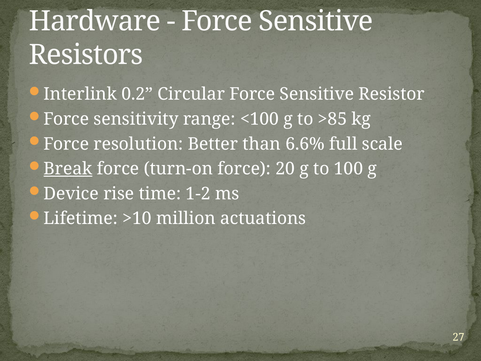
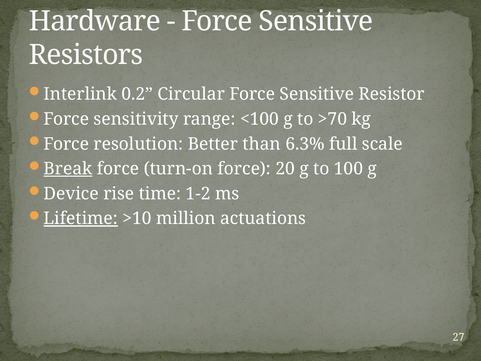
>85: >85 -> >70 (332, 119)
6.6%: 6.6% -> 6.3% (305, 144)
Lifetime underline: none -> present (81, 218)
